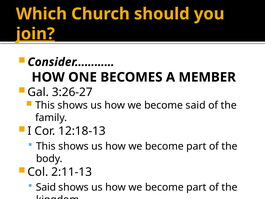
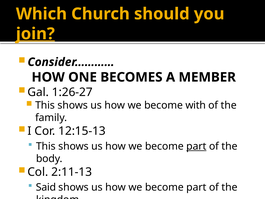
3:26-27: 3:26-27 -> 1:26-27 (72, 92)
become said: said -> with (196, 105)
12:18-13: 12:18-13 -> 12:15-13 (82, 131)
part underline: none -> present (196, 146)
